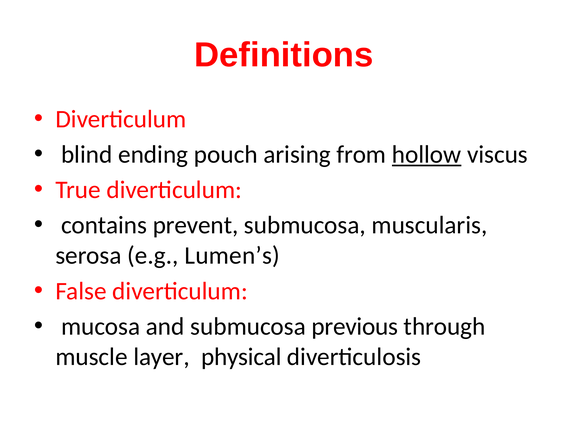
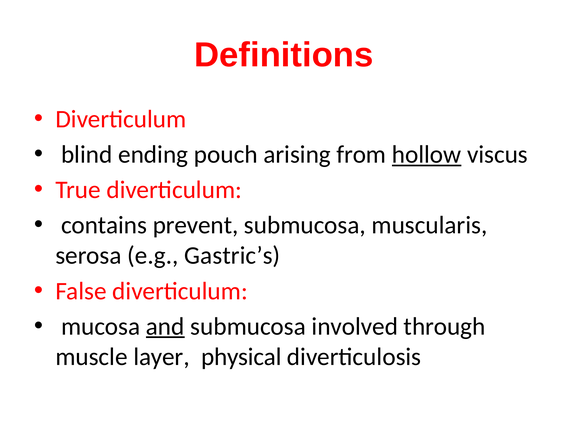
Lumen’s: Lumen’s -> Gastric’s (232, 256)
and underline: none -> present (165, 326)
previous: previous -> involved (355, 326)
